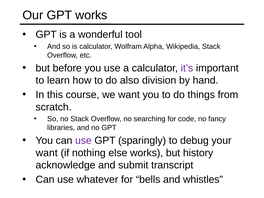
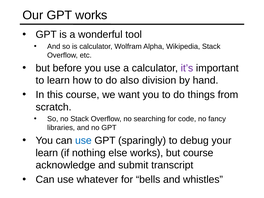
use colour: purple -> blue (83, 141)
want: want -> learn (47, 153)
but history: history -> course (198, 153)
